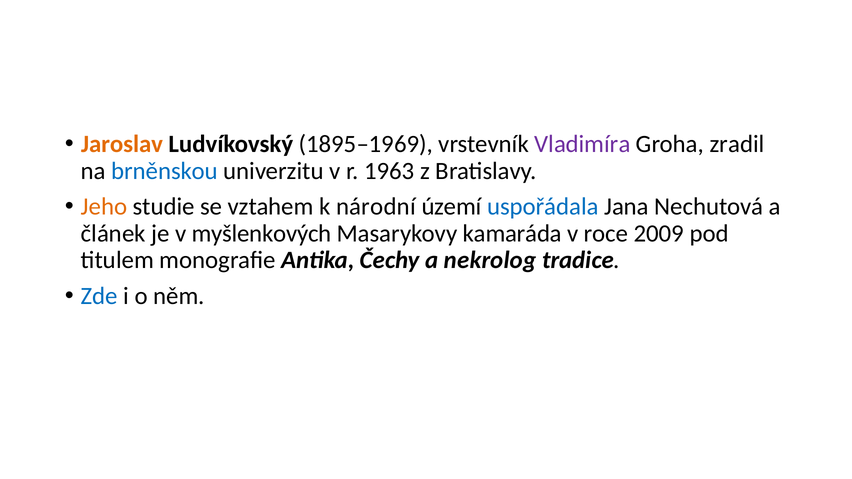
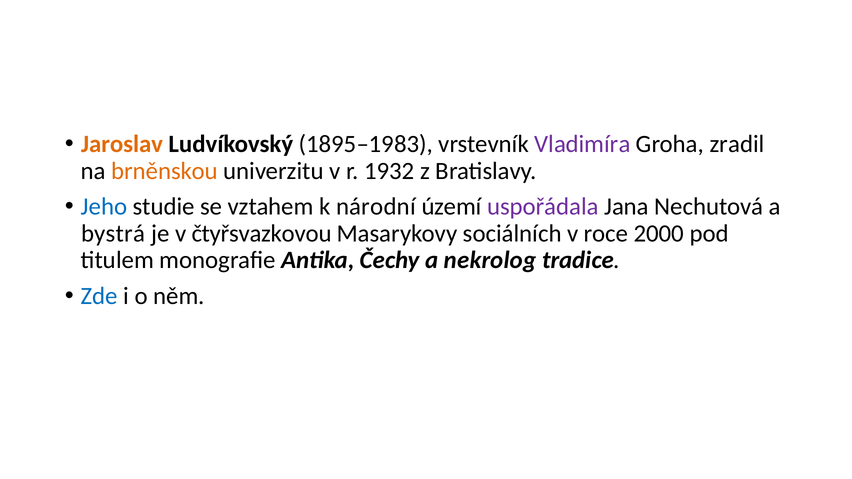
1895–1969: 1895–1969 -> 1895–1983 (366, 144)
brněnskou colour: blue -> orange (165, 171)
1963: 1963 -> 1932 (389, 171)
Jeho colour: orange -> blue (104, 207)
uspořádala colour: blue -> purple (543, 207)
článek: článek -> bystrá (113, 233)
myšlenkových: myšlenkových -> čtyřsvazkovou (262, 233)
kamaráda: kamaráda -> sociálních (512, 233)
2009: 2009 -> 2000 (659, 233)
